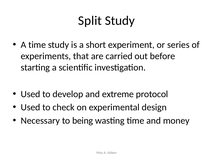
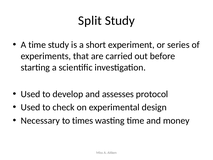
extreme: extreme -> assesses (118, 94)
being: being -> times (83, 120)
